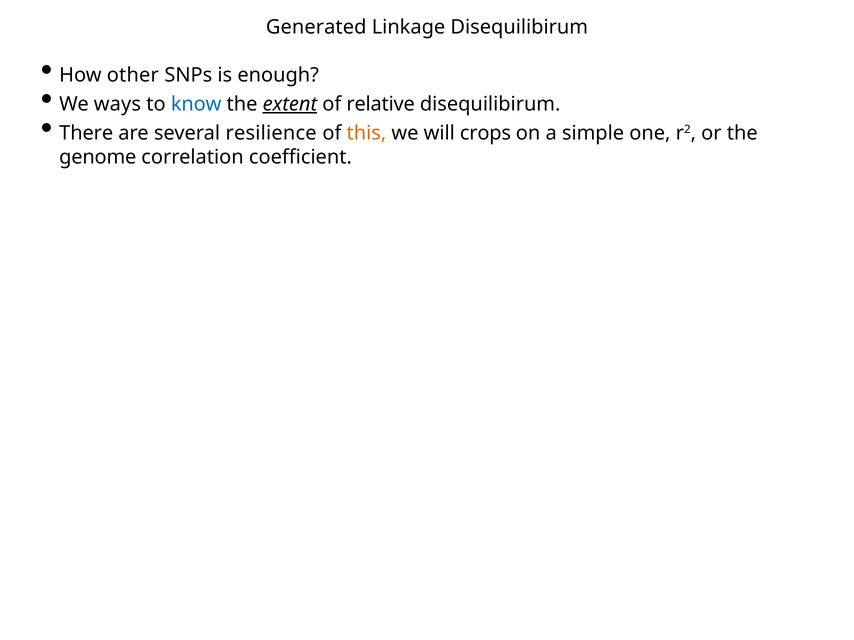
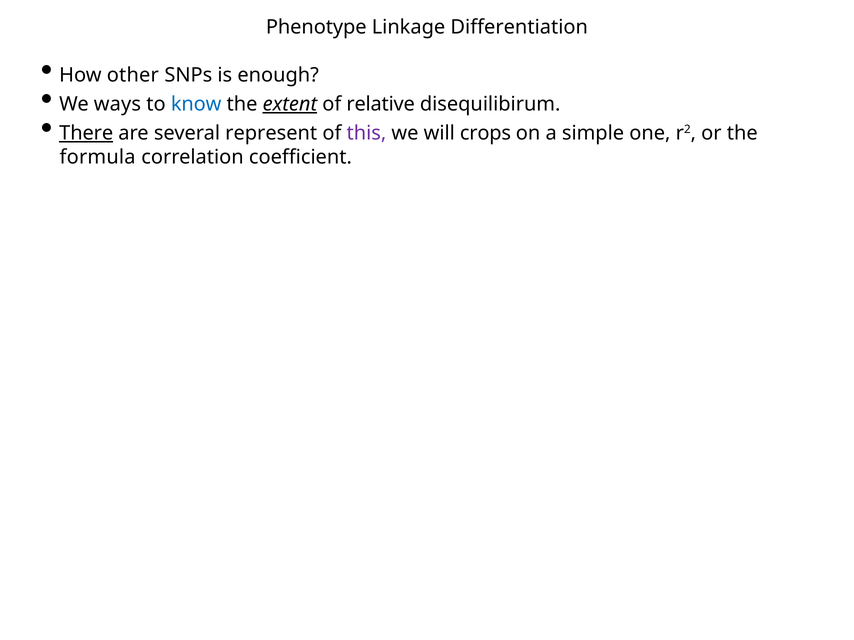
Generated: Generated -> Phenotype (316, 27)
Linkage Disequilibirum: Disequilibirum -> Differentiation (519, 27)
There underline: none -> present (86, 133)
resilience: resilience -> represent (271, 133)
this colour: orange -> purple (366, 133)
genome: genome -> formula (98, 157)
